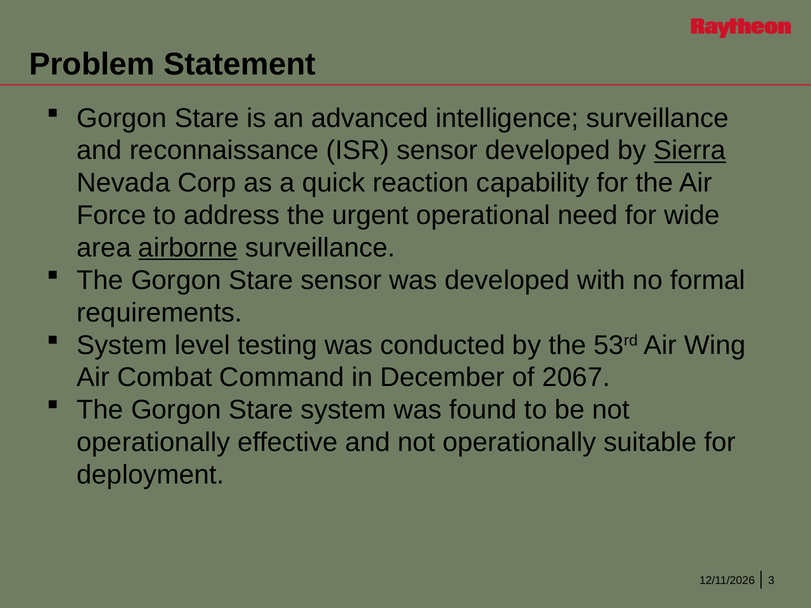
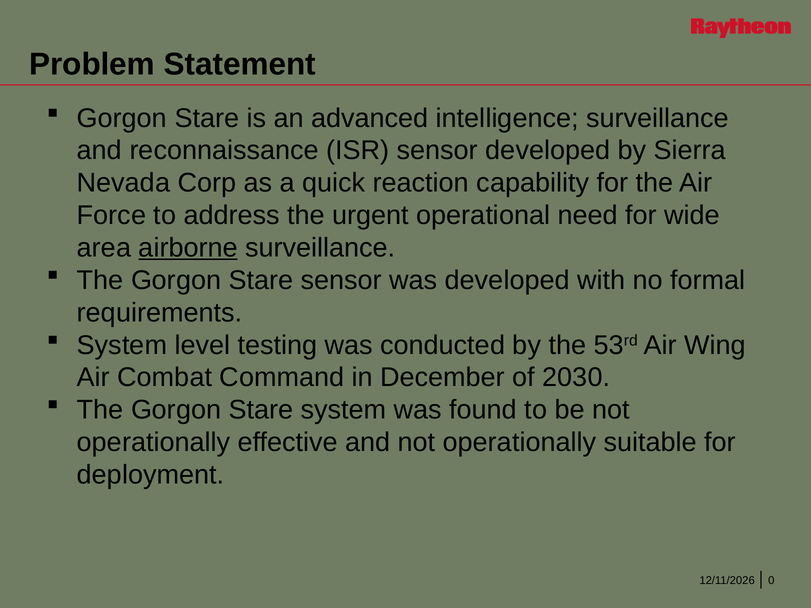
Sierra underline: present -> none (690, 151)
2067: 2067 -> 2030 (576, 378)
3: 3 -> 0 (771, 581)
